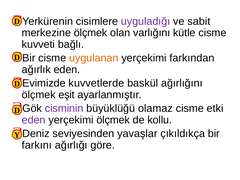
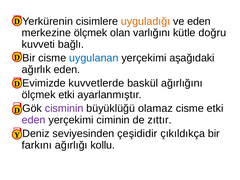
uyguladığı colour: purple -> orange (146, 21)
ve sabit: sabit -> eden (199, 21)
kütle cisme: cisme -> doğru (212, 33)
uygulanan colour: orange -> blue (94, 58)
farkından: farkından -> aşağıdaki (192, 58)
ölçmek eşit: eşit -> etki (67, 95)
yerçekimi ölçmek: ölçmek -> ciminin (113, 120)
kollu: kollu -> zıttır (160, 120)
yavaşlar: yavaşlar -> çeşididir (137, 134)
göre: göre -> kollu (103, 145)
